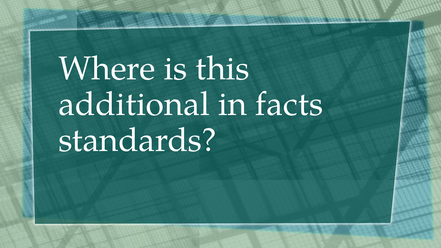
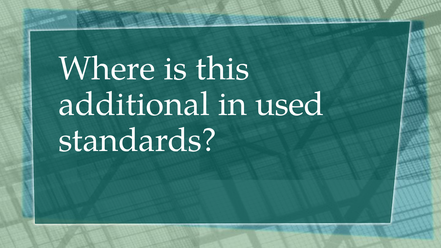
facts: facts -> used (290, 104)
